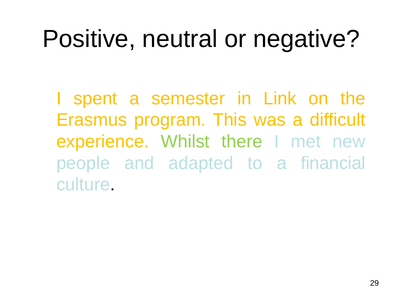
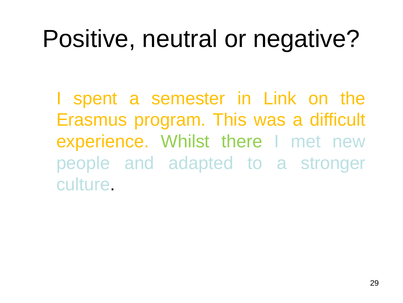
financial: financial -> stronger (333, 163)
